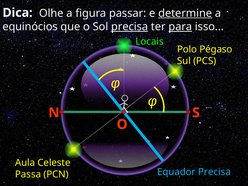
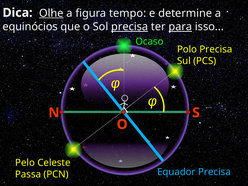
Olhe underline: none -> present (51, 13)
passar: passar -> tempo (128, 13)
determine underline: present -> none (185, 13)
Locais: Locais -> Ocaso (150, 42)
Pégaso: Pégaso -> Precisa (216, 49)
Aula: Aula -> Pelo (25, 163)
